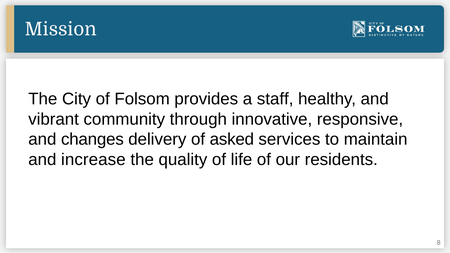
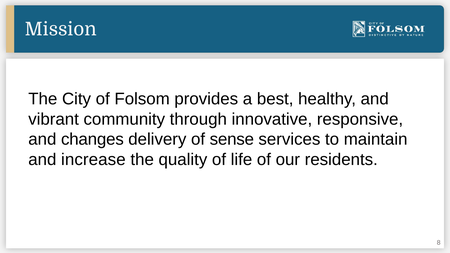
staff: staff -> best (275, 99)
asked: asked -> sense (232, 139)
